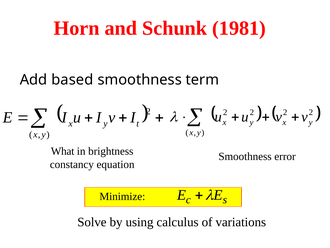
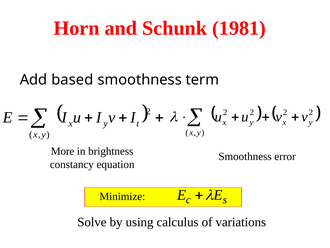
What: What -> More (63, 151)
